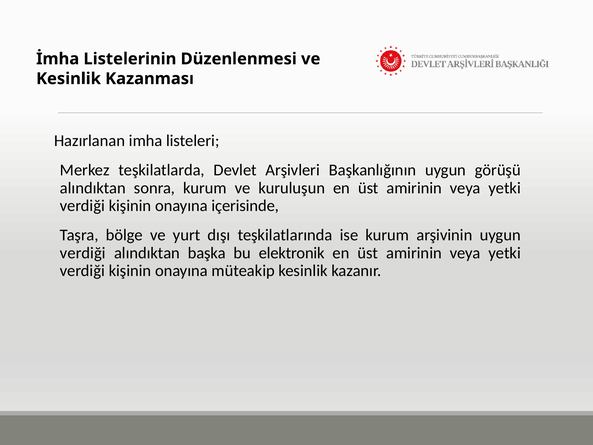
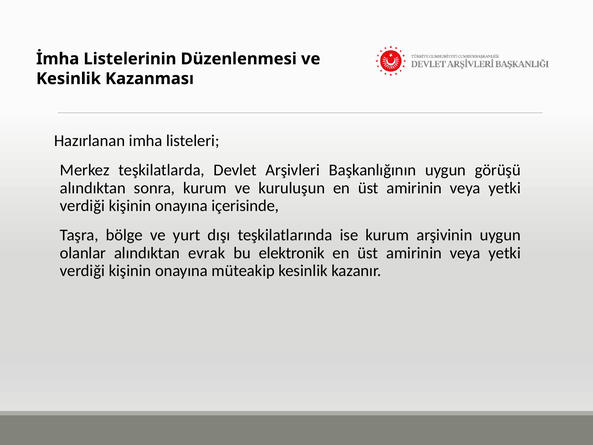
verdiği: verdiği -> olanlar (83, 253)
başka: başka -> evrak (207, 253)
